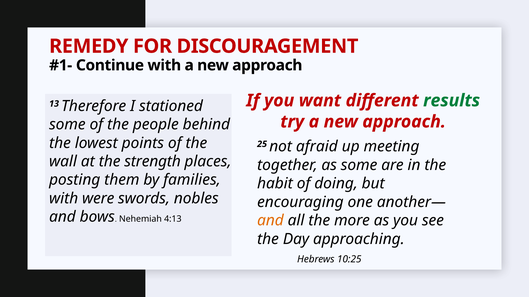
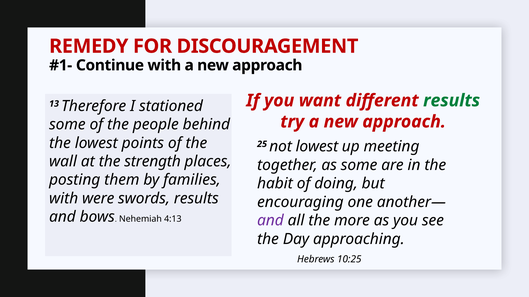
not afraid: afraid -> lowest (317, 147)
swords nobles: nobles -> results (196, 199)
and colour: orange -> purple (270, 221)
